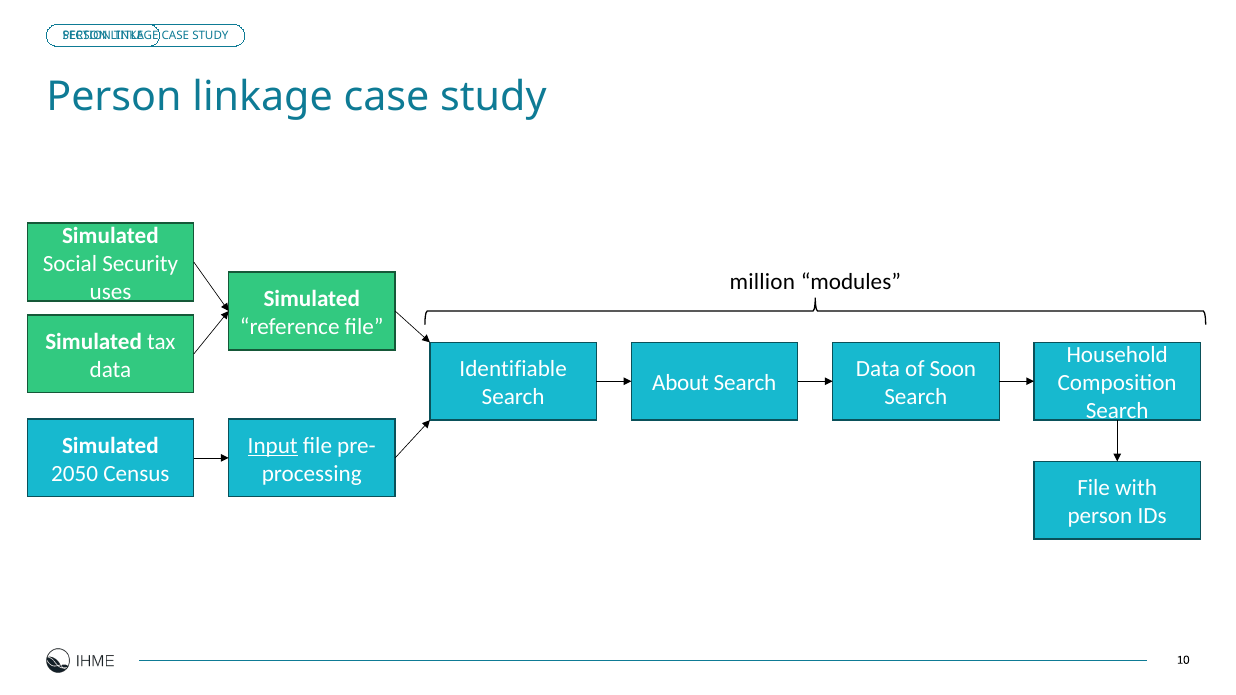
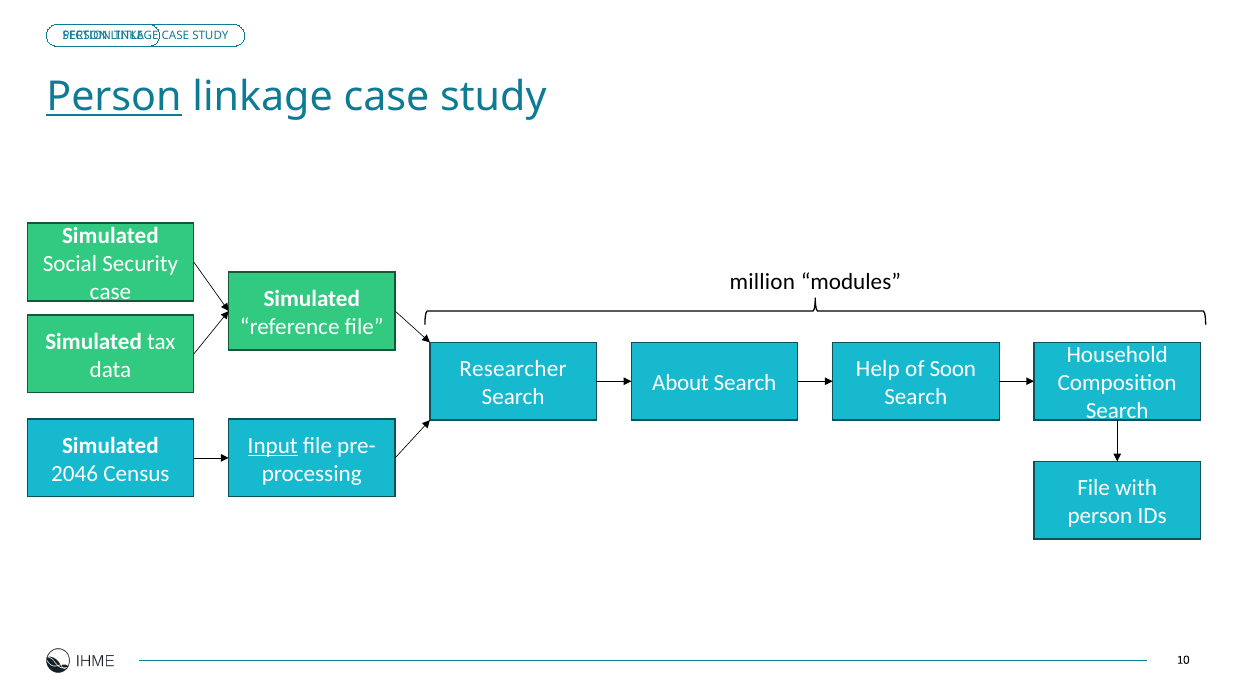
Person underline: none -> present (114, 97)
uses: uses -> case (110, 292)
Identifiable: Identifiable -> Researcher (513, 369)
Data: Data -> Help (878, 369)
2050: 2050 -> 2046 (75, 474)
